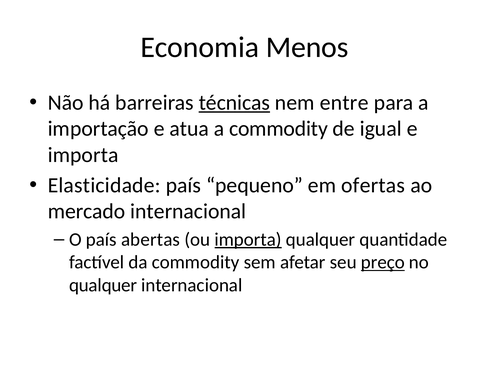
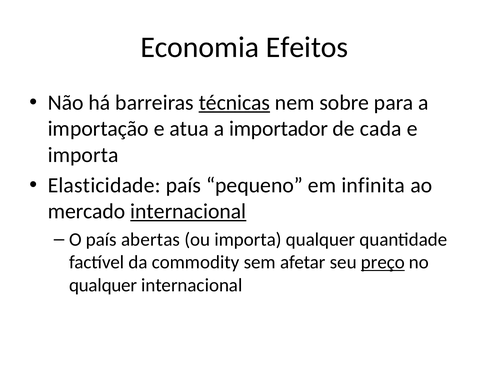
Menos: Menos -> Efeitos (307, 47)
entre: entre -> sobre (344, 103)
a commodity: commodity -> importador (278, 129)
igual: igual -> cada (381, 129)
ofertas: ofertas -> infinita (373, 185)
internacional underline: none -> present (188, 211)
importa underline: present -> none (248, 239)
